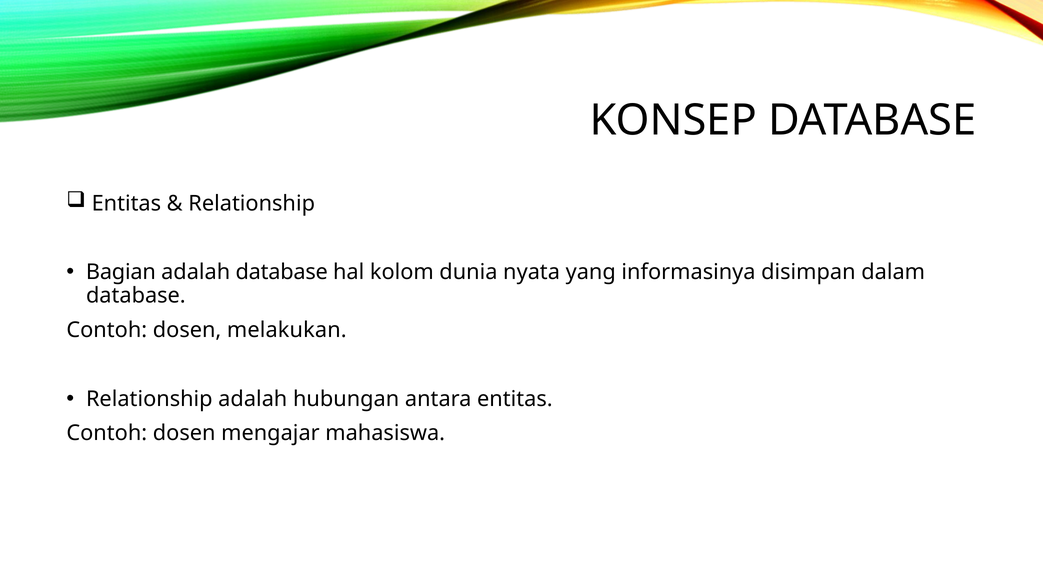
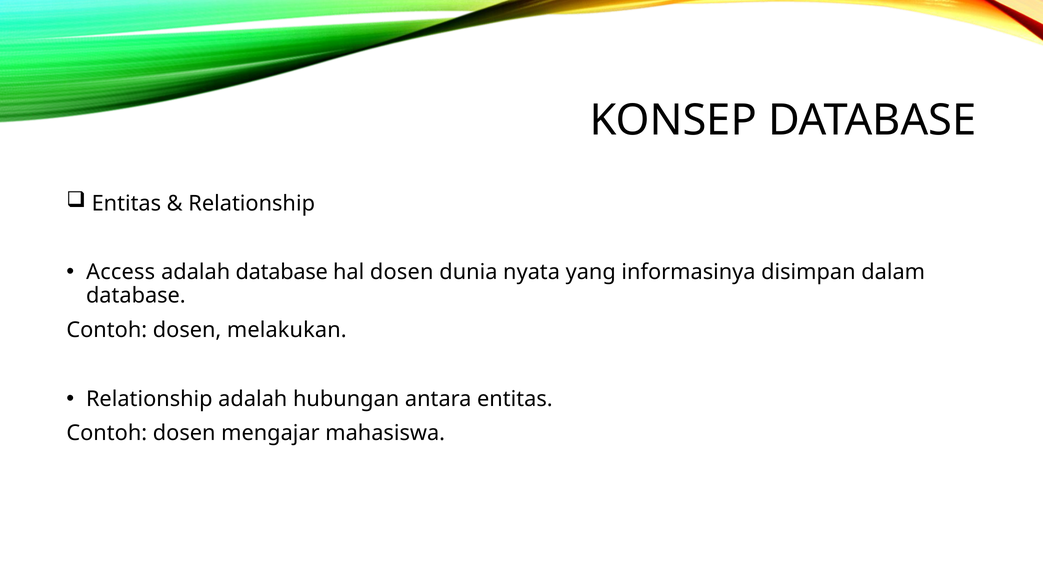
Bagian: Bagian -> Access (121, 272)
hal kolom: kolom -> dosen (402, 272)
